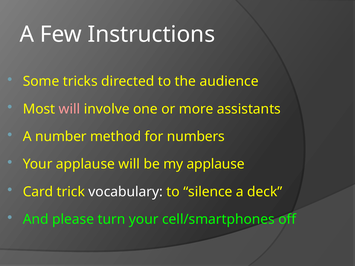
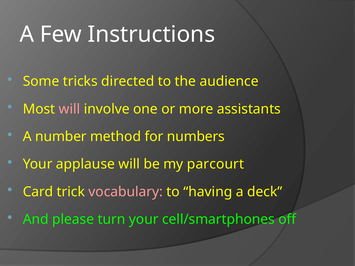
my applause: applause -> parcourt (216, 164)
vocabulary colour: white -> pink (126, 192)
silence: silence -> having (208, 192)
